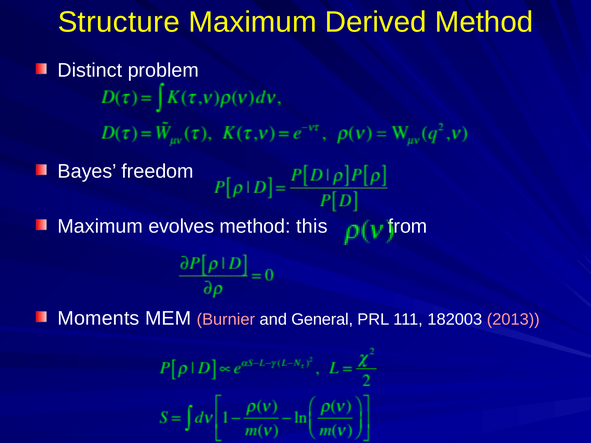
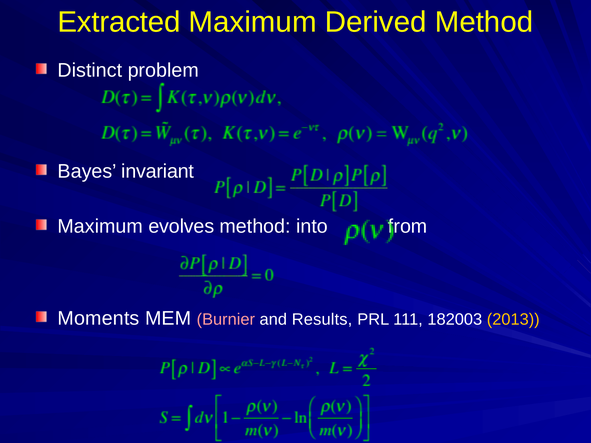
Structure: Structure -> Extracted (119, 22)
freedom: freedom -> invariant (158, 171)
this: this -> into (312, 227)
General: General -> Results (322, 320)
2013 colour: pink -> yellow (513, 320)
